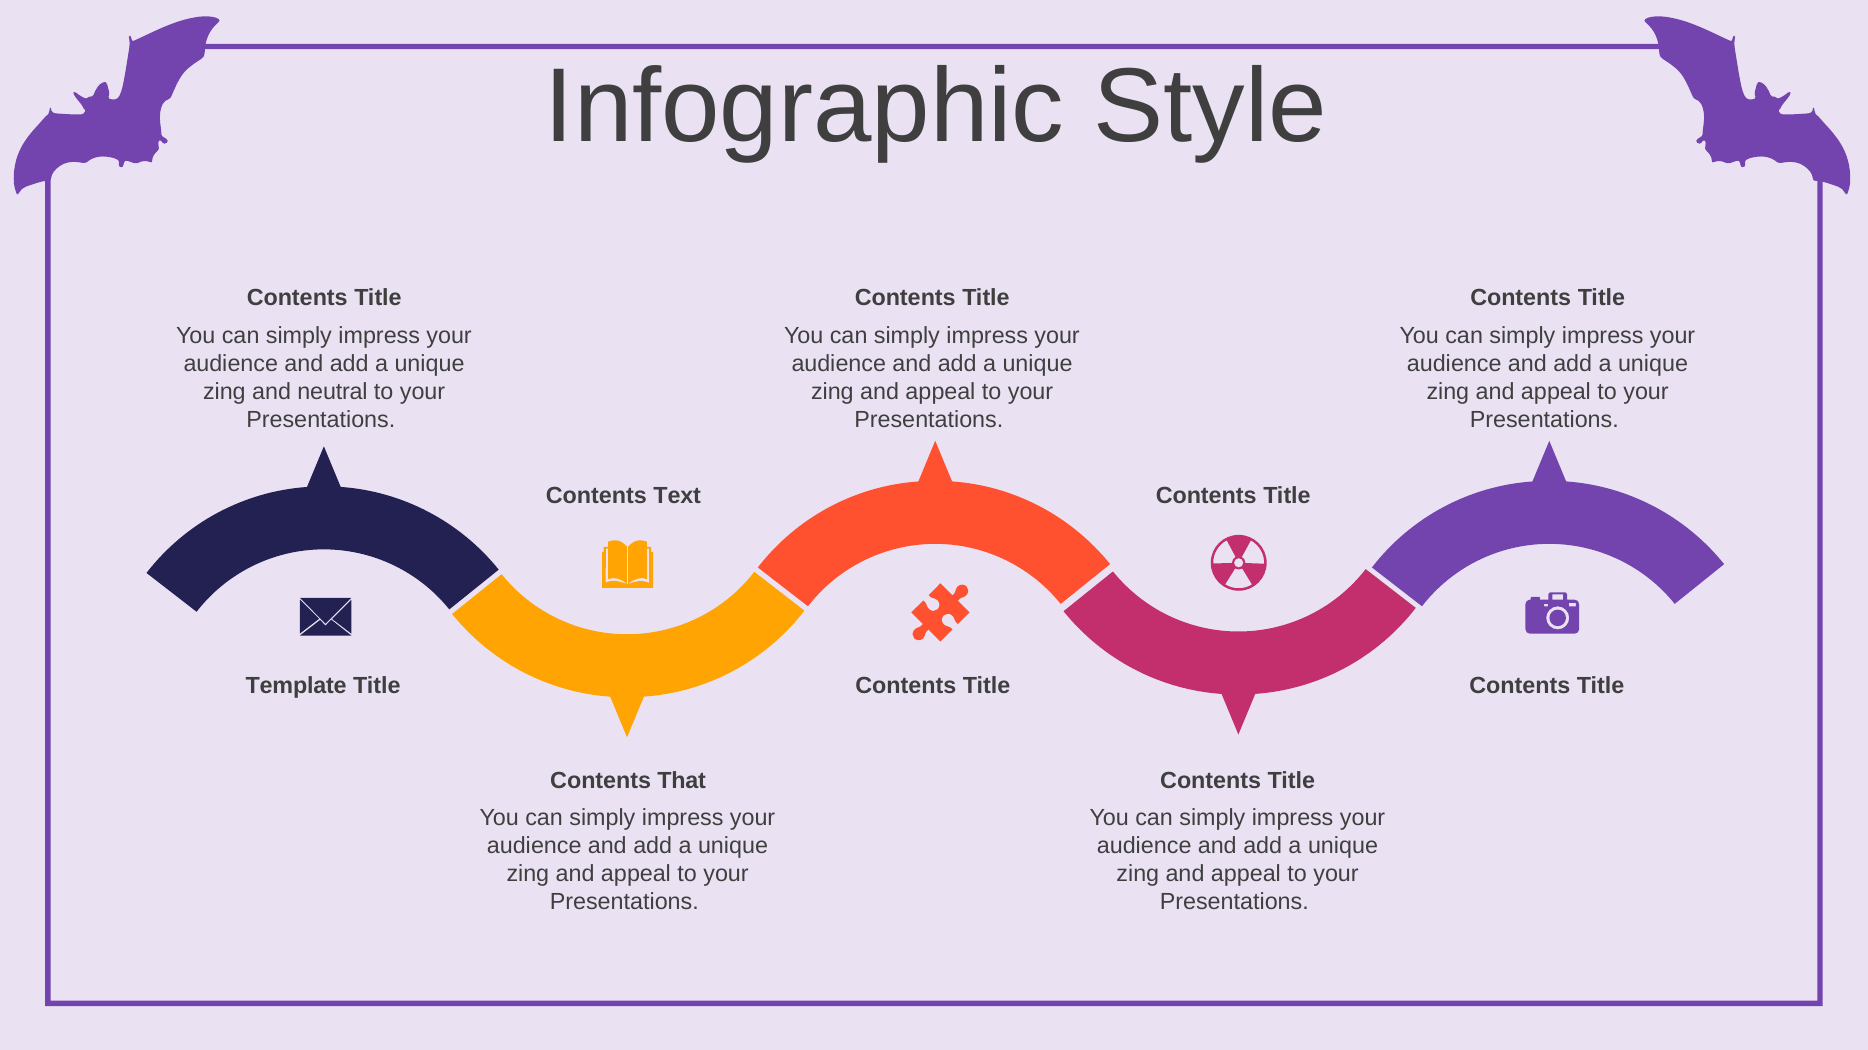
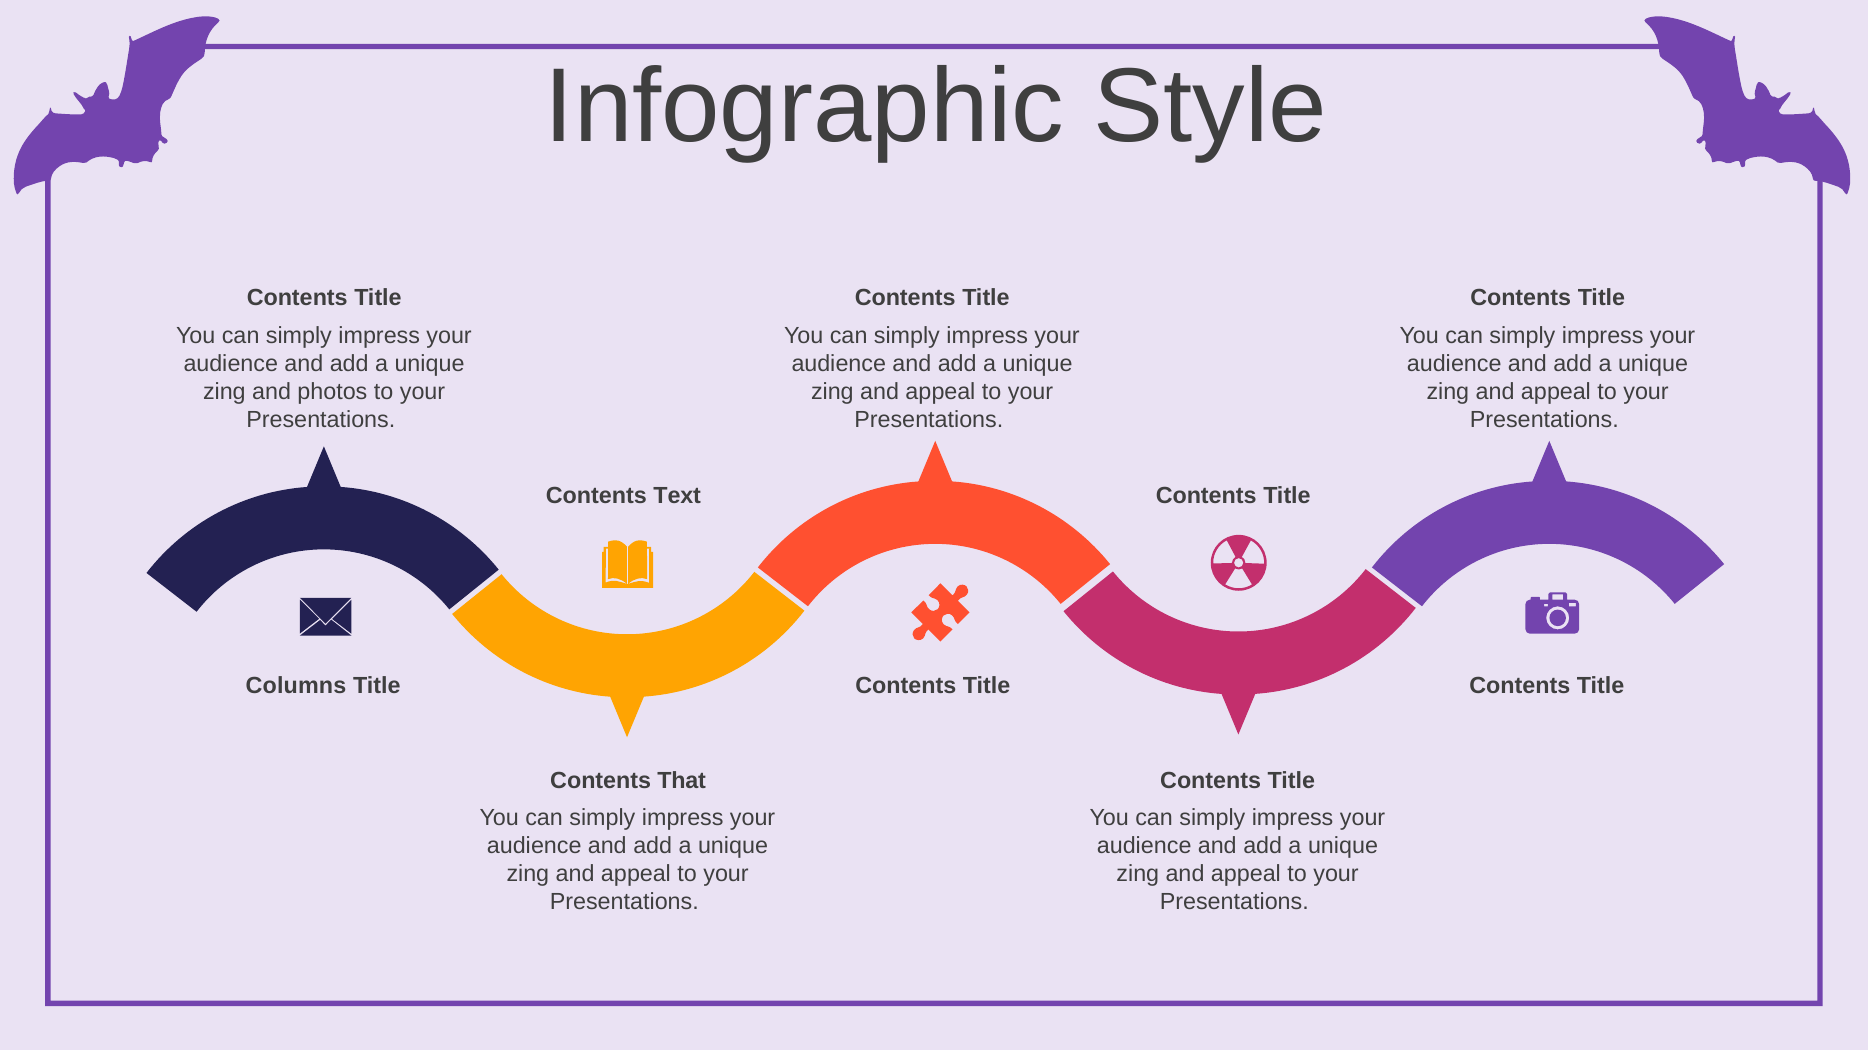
neutral: neutral -> photos (332, 392)
Template: Template -> Columns (296, 686)
